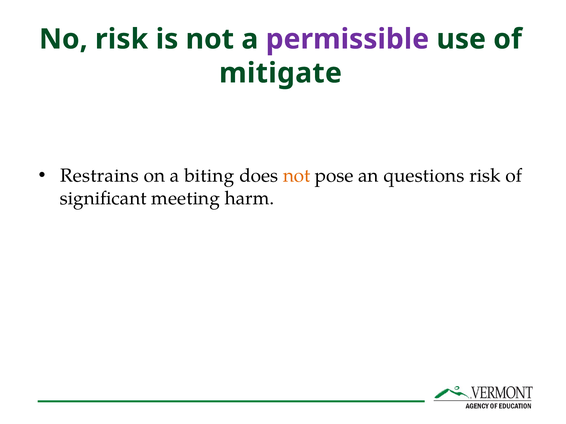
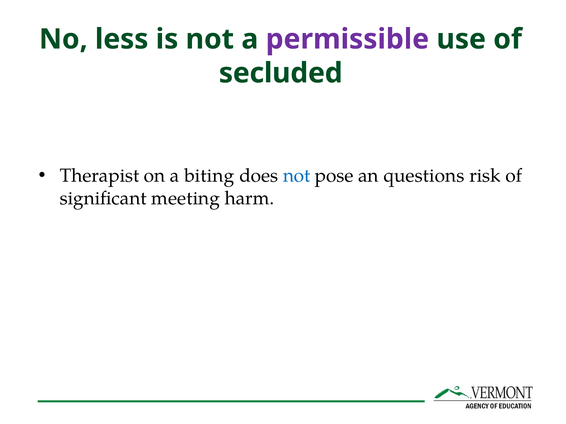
No risk: risk -> less (122, 39)
mitigate: mitigate -> secluded (281, 73)
Restrains: Restrains -> Therapist (100, 176)
not colour: orange -> blue (297, 176)
